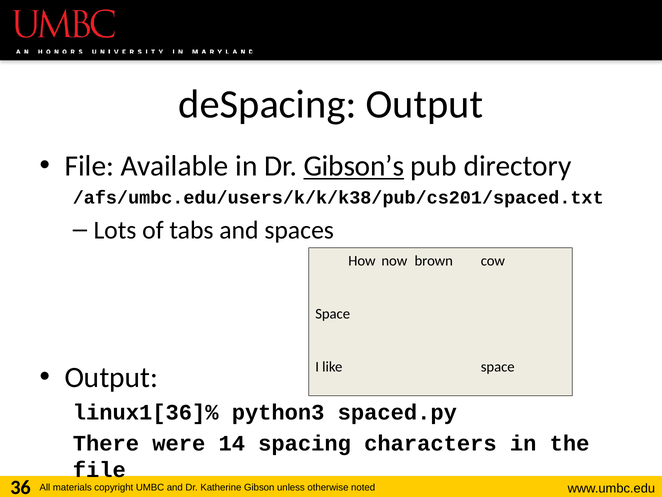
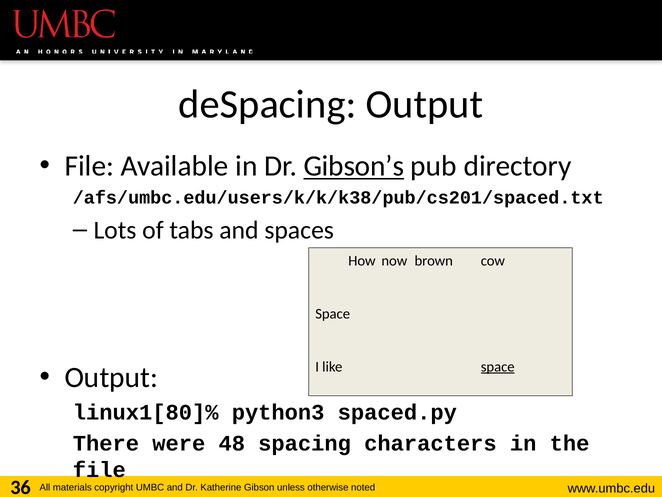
space underline: none -> present (498, 366)
linux1[36]%: linux1[36]% -> linux1[80]% (146, 412)
14: 14 -> 48 (232, 443)
